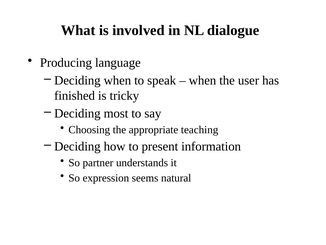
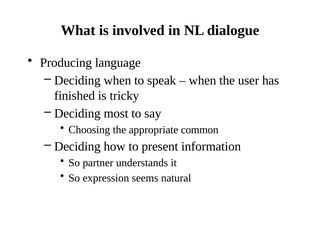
teaching: teaching -> common (200, 129)
